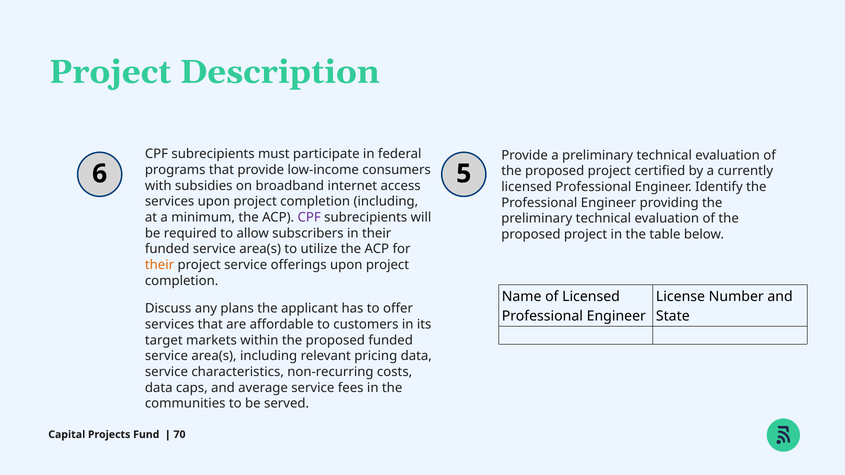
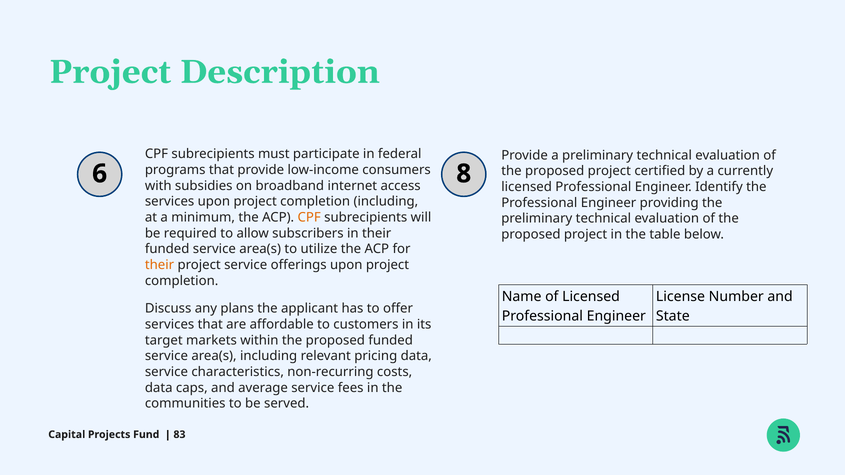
5: 5 -> 8 (464, 174)
CPF colour: purple -> orange (309, 218)
70: 70 -> 83 (179, 435)
